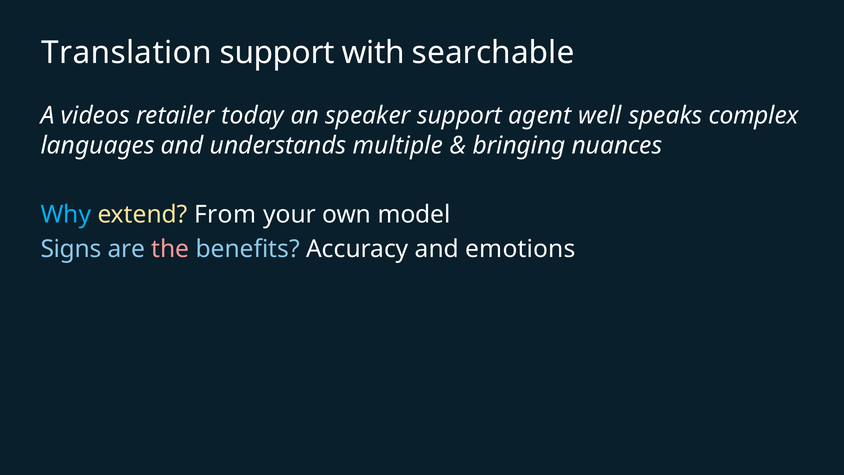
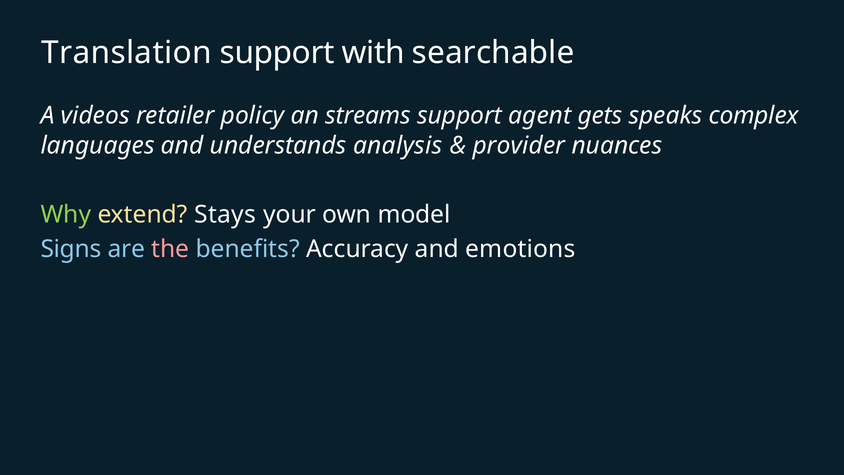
today: today -> policy (253, 116)
speaker: speaker -> streams (368, 116)
well: well -> gets (600, 116)
multiple: multiple -> analysis (398, 145)
bringing: bringing -> provider (519, 145)
Why colour: light blue -> light green (66, 214)
From: From -> Stays (225, 214)
